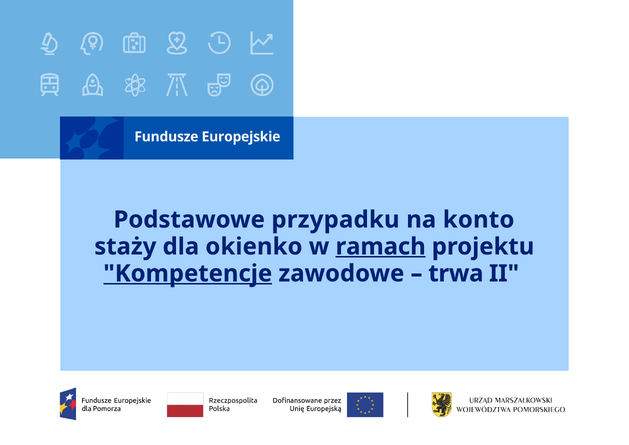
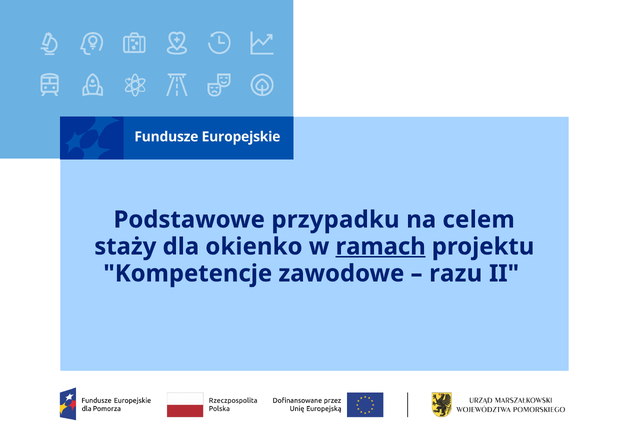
konto: konto -> celem (479, 220)
Kompetencje underline: present -> none (188, 273)
trwa: trwa -> razu (456, 273)
